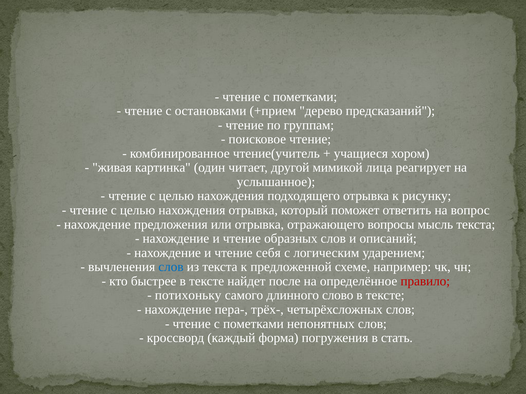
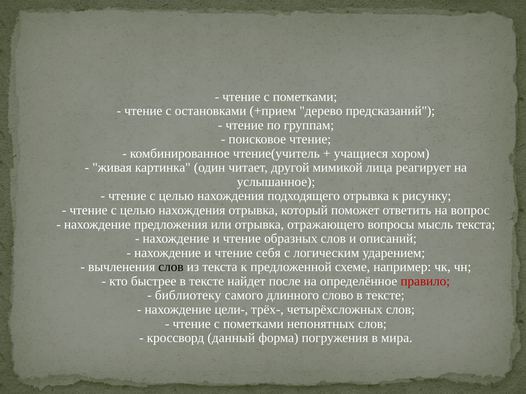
слов colour: blue -> black (171, 267)
потихоньку: потихоньку -> библиотеку (188, 296)
пера-: пера- -> цели- (231, 310)
каждый: каждый -> данный (231, 338)
стать: стать -> мира (397, 338)
